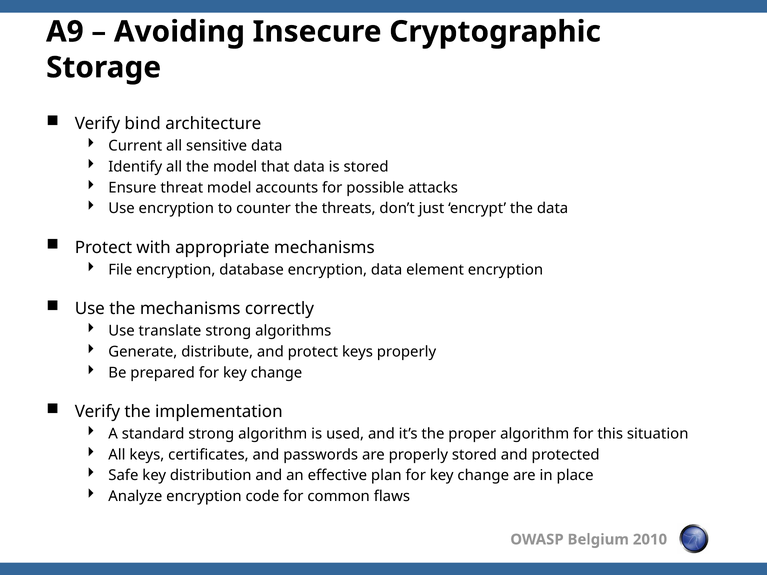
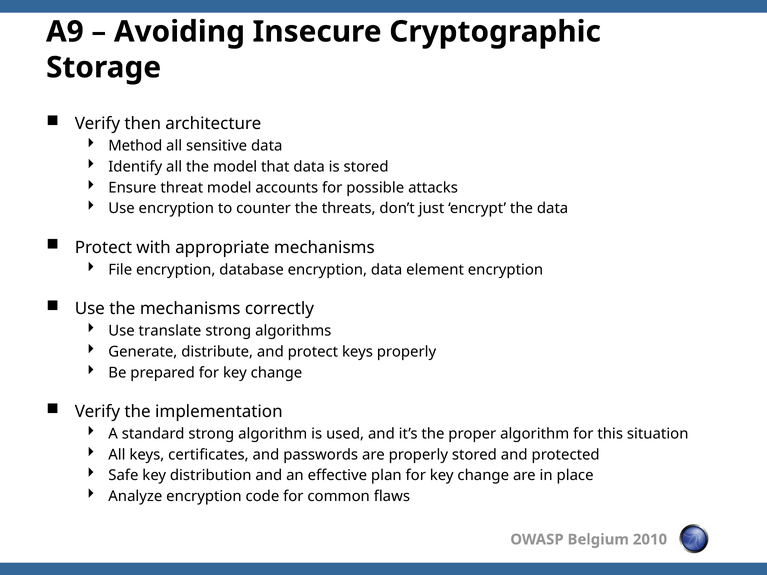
bind: bind -> then (143, 124)
Current: Current -> Method (135, 146)
